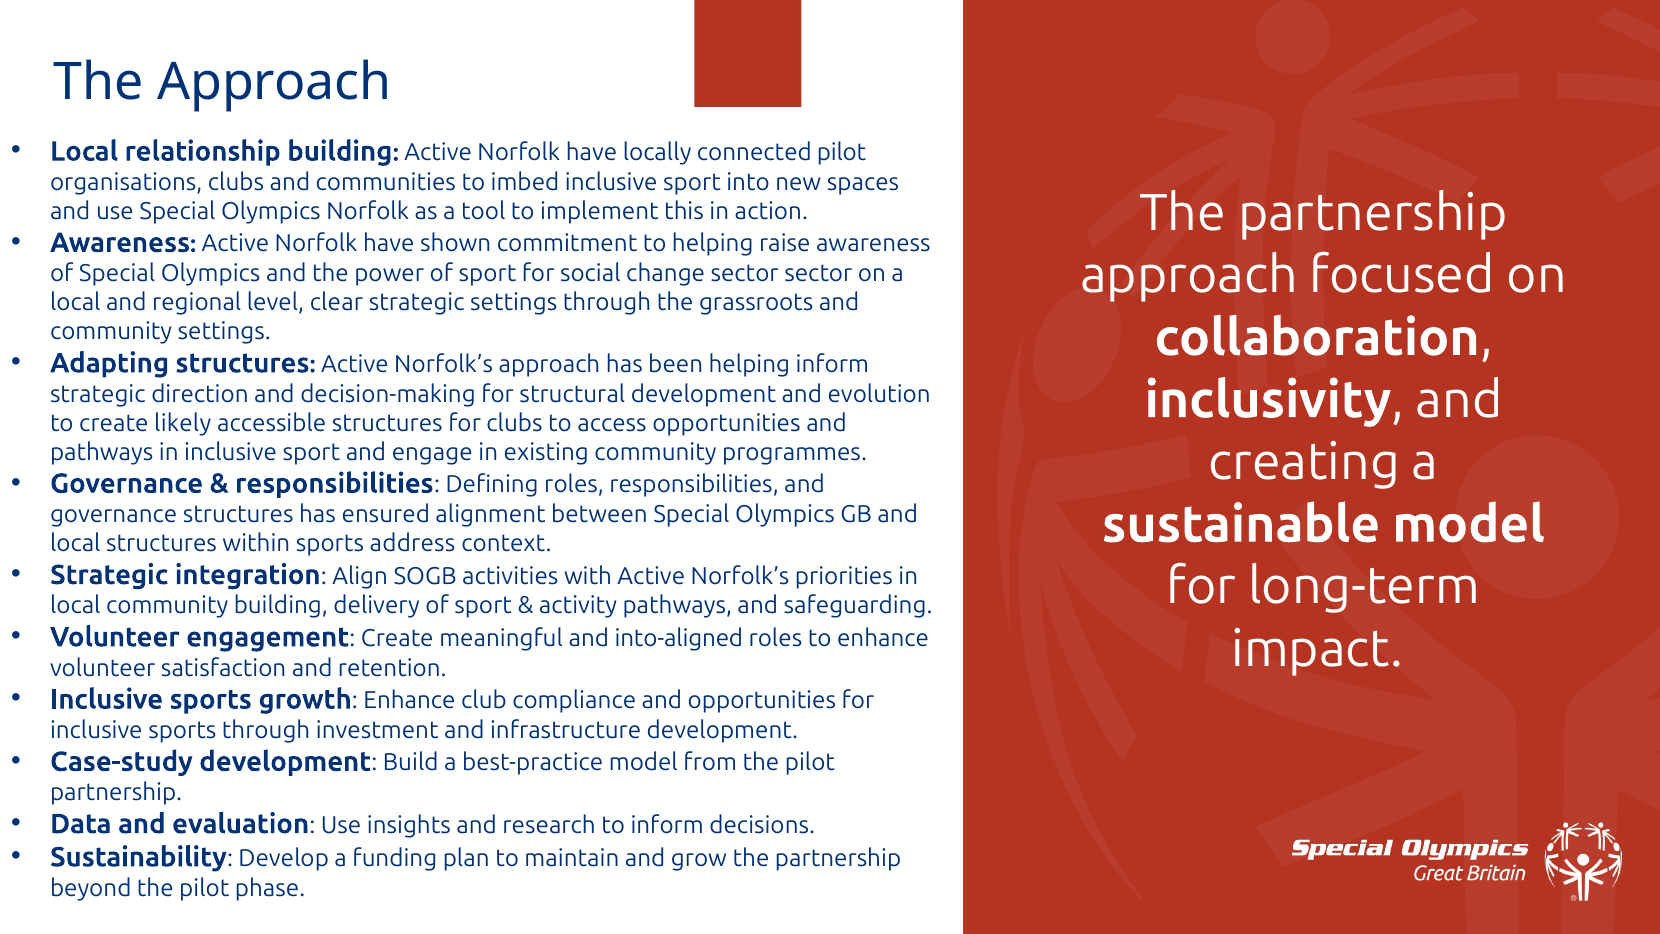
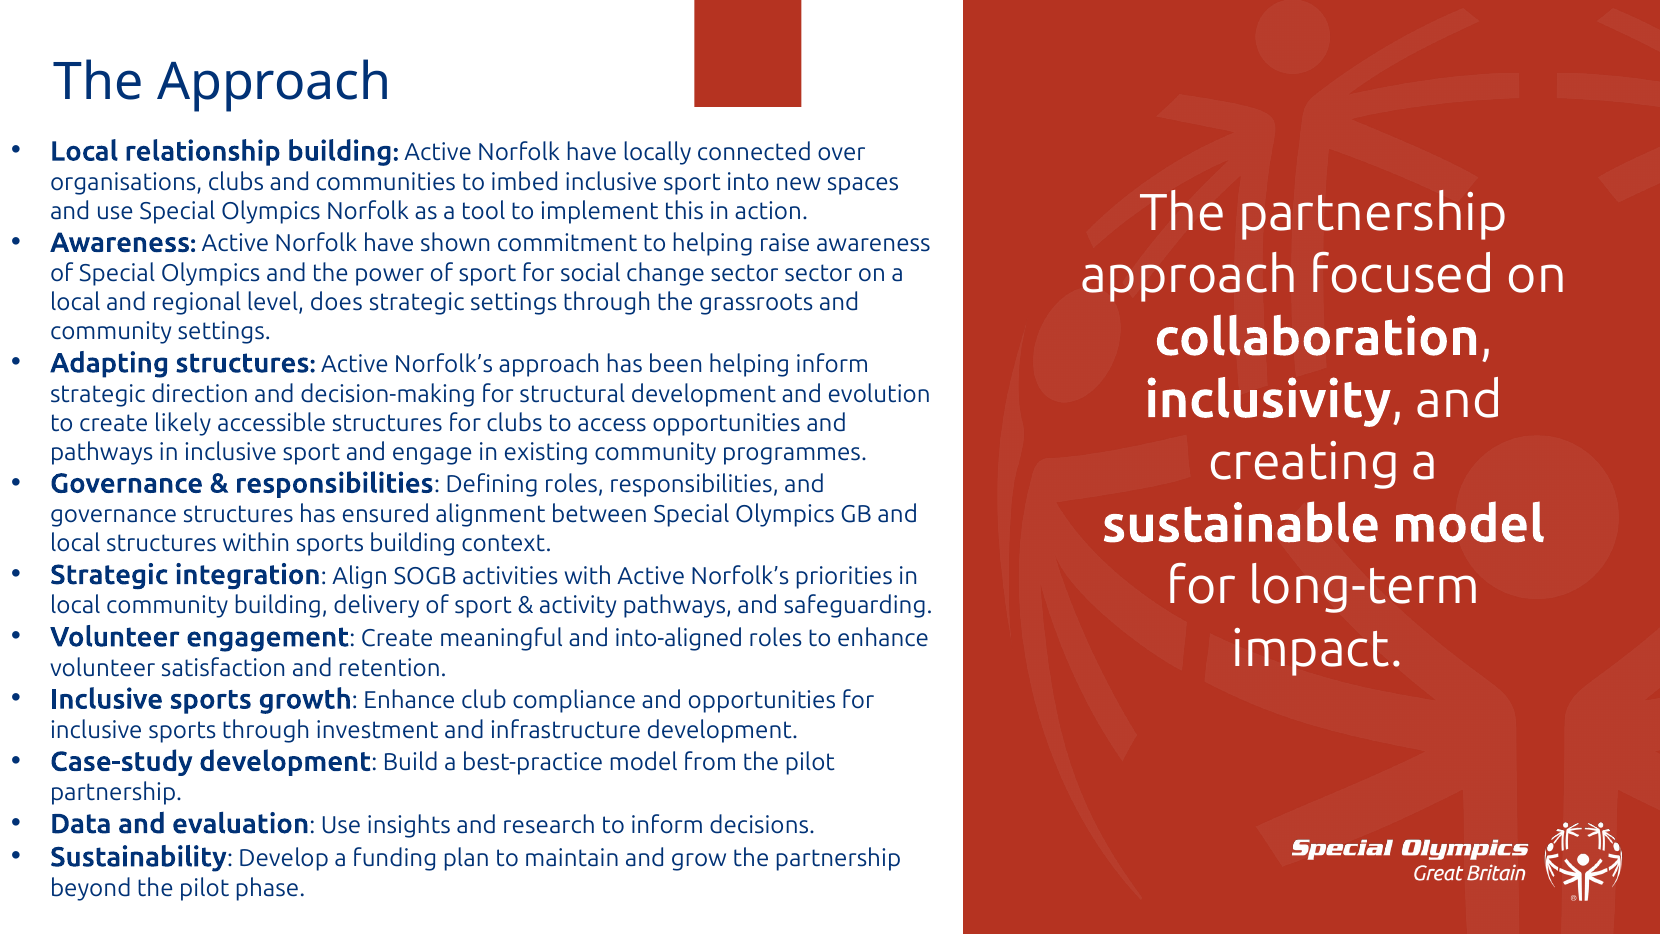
connected pilot: pilot -> over (841, 153)
clear: clear -> does (336, 303)
sports address: address -> building (413, 543)
